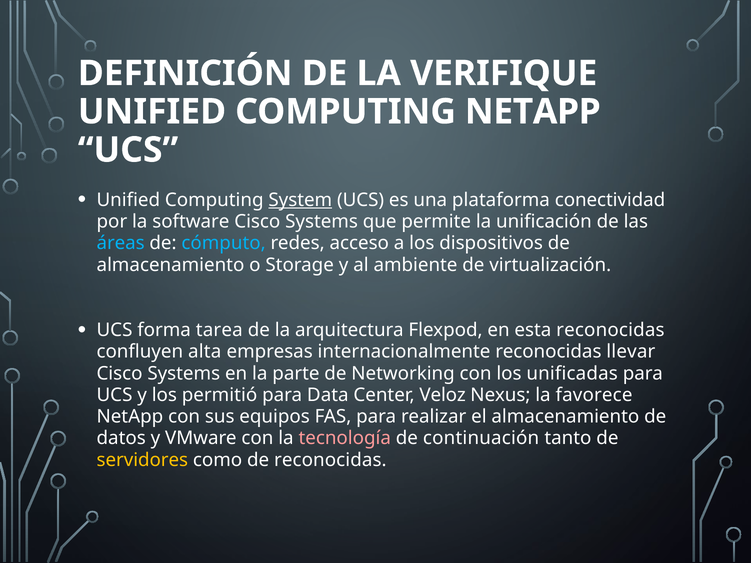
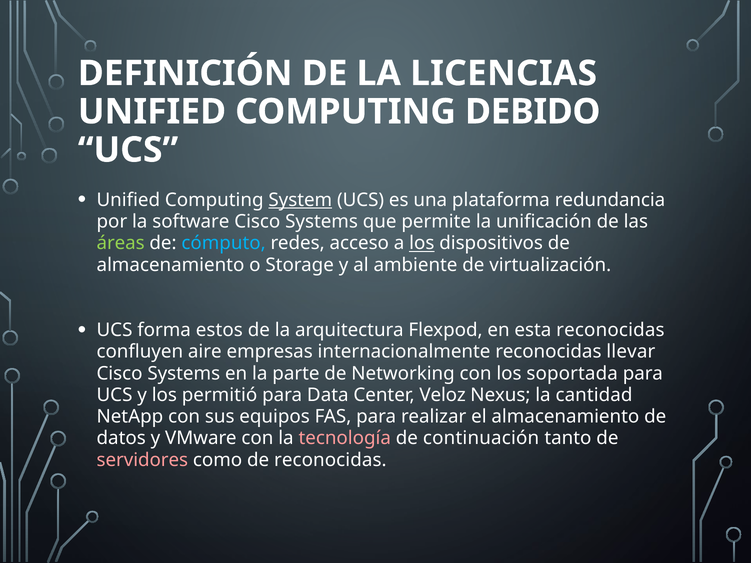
VERIFIQUE: VERIFIQUE -> LICENCIAS (504, 73)
COMPUTING NETAPP: NETAPP -> DEBIDO (533, 112)
conectividad: conectividad -> redundancia (610, 200)
áreas colour: light blue -> light green (121, 243)
los underline: none -> present (422, 243)
tarea: tarea -> estos (219, 330)
alta: alta -> aire (205, 352)
unificadas: unificadas -> soportada (572, 374)
favorece: favorece -> cantidad (594, 395)
servidores colour: yellow -> pink (142, 460)
